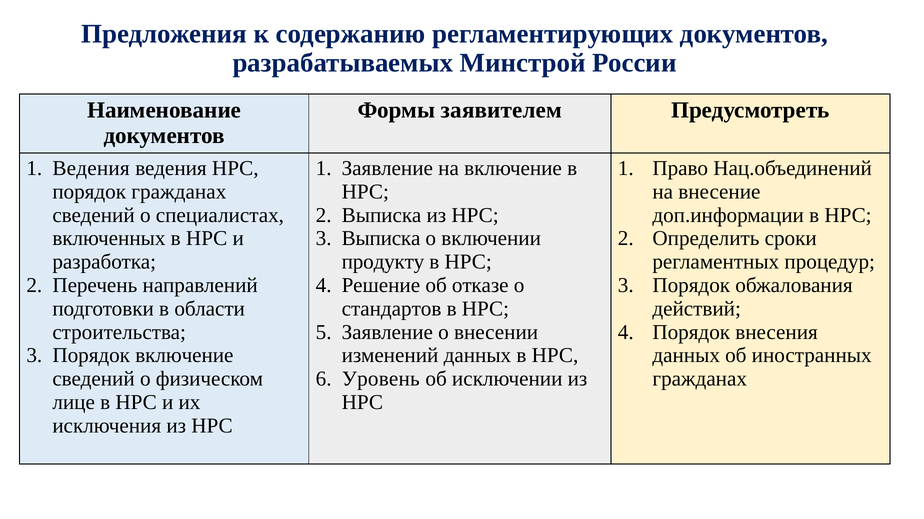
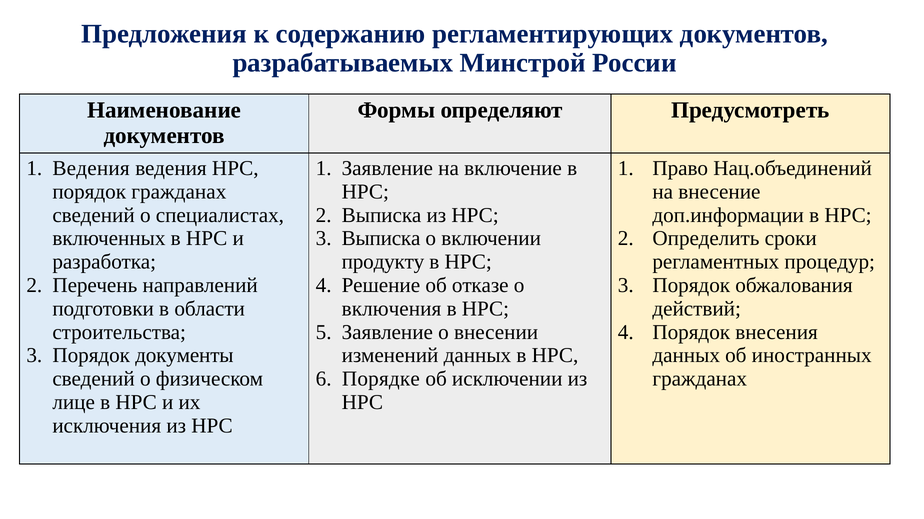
заявителем: заявителем -> определяют (502, 110)
стандартов: стандартов -> включения (392, 309)
Порядок включение: включение -> документы (184, 356)
Уровень: Уровень -> Порядке (381, 379)
